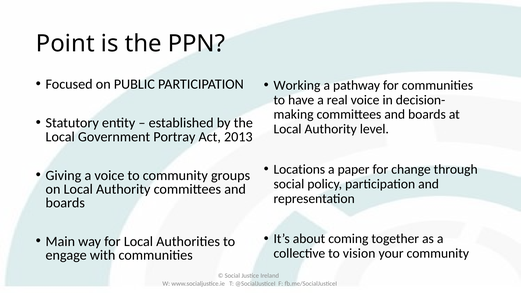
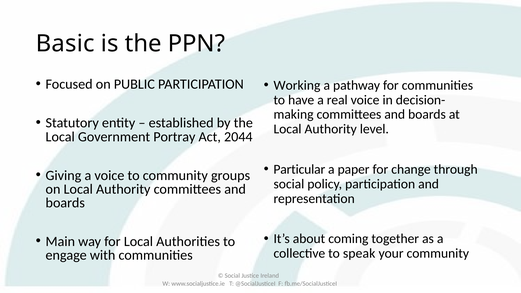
Point: Point -> Basic (65, 44)
2013: 2013 -> 2044 (238, 137)
Locations: Locations -> Particular (299, 169)
vision: vision -> speak (359, 253)
